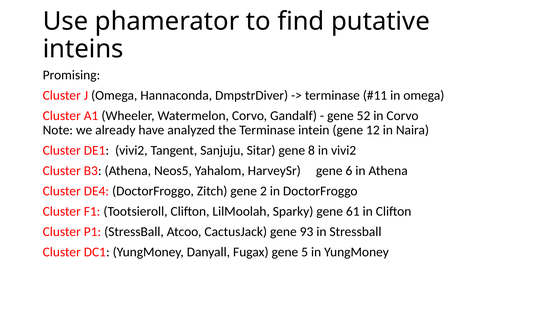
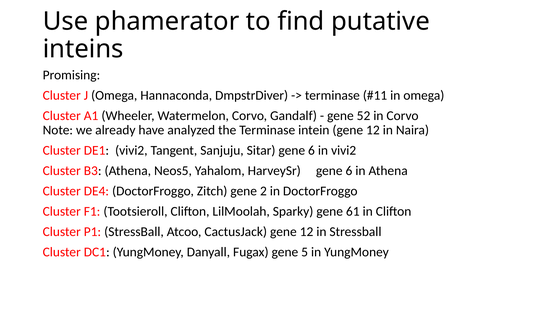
Sitar gene 8: 8 -> 6 (311, 151)
CactusJack gene 93: 93 -> 12 (307, 232)
